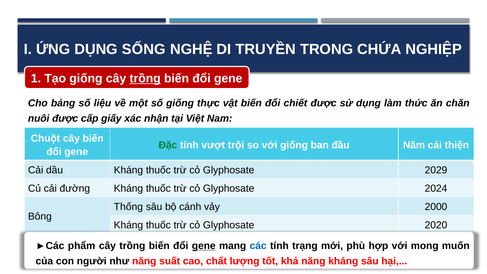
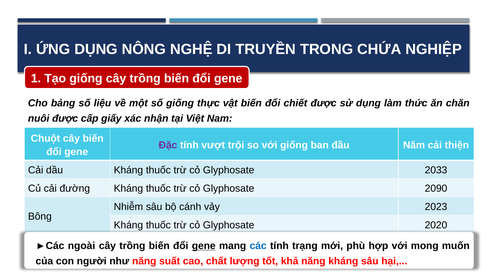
SỐNG: SỐNG -> NÔNG (144, 49)
trồng underline: present -> none (145, 78)
Đặc colour: green -> purple (168, 145)
2029: 2029 -> 2033 (436, 170)
2024: 2024 -> 2090 (436, 188)
Thống: Thống -> Nhiễm (128, 207)
2000: 2000 -> 2023 (436, 207)
phẩm: phẩm -> ngoài (82, 246)
